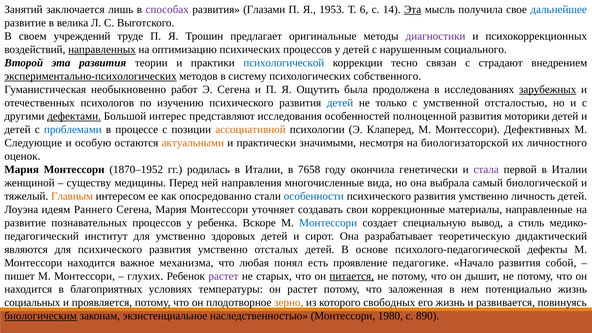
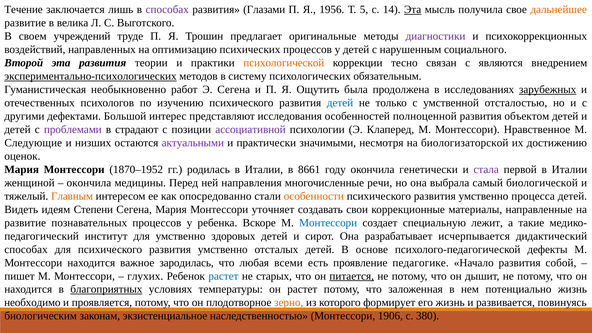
Занятий: Занятий -> Течение (24, 10)
1953: 1953 -> 1956 (332, 10)
6: 6 -> 5 (364, 10)
дальнейшее colour: blue -> orange (559, 10)
направленных underline: present -> none (102, 50)
психологической colour: blue -> orange (284, 63)
страдают: страдают -> являются (501, 63)
собственного: собственного -> обязательным (387, 76)
дефектами underline: present -> none (74, 116)
моторики: моторики -> объектом (527, 116)
проблемами colour: blue -> purple (73, 129)
процессе: процессе -> страдают (137, 129)
ассоциативной colour: orange -> purple (250, 129)
Дефективных: Дефективных -> Нравственное (537, 129)
особую: особую -> низших (93, 143)
актуальными colour: orange -> purple (193, 143)
личностного: личностного -> достижению (557, 143)
7658: 7658 -> 8661 (309, 169)
существу: существу -> окончила (89, 183)
вида: вида -> речи (380, 183)
особенности colour: blue -> orange (314, 196)
личность: личность -> процесса (533, 196)
Лоуэна: Лоуэна -> Видеть (21, 209)
Раннего: Раннего -> Степени (93, 209)
вывод: вывод -> лежит (487, 223)
стиль: стиль -> такие (531, 223)
теоретическую: теоретическую -> исчерпывается (474, 236)
являются: являются -> способах (26, 249)
механизма: механизма -> зародилась (187, 263)
понял: понял -> всеми (288, 263)
растет colour: purple -> blue (223, 276)
благоприятных underline: none -> present (106, 289)
социальных: социальных -> необходимо (32, 303)
свободных: свободных -> формирует (389, 303)
биологическим underline: present -> none (41, 316)
1980: 1980 -> 1906 (390, 316)
890: 890 -> 380 (428, 316)
